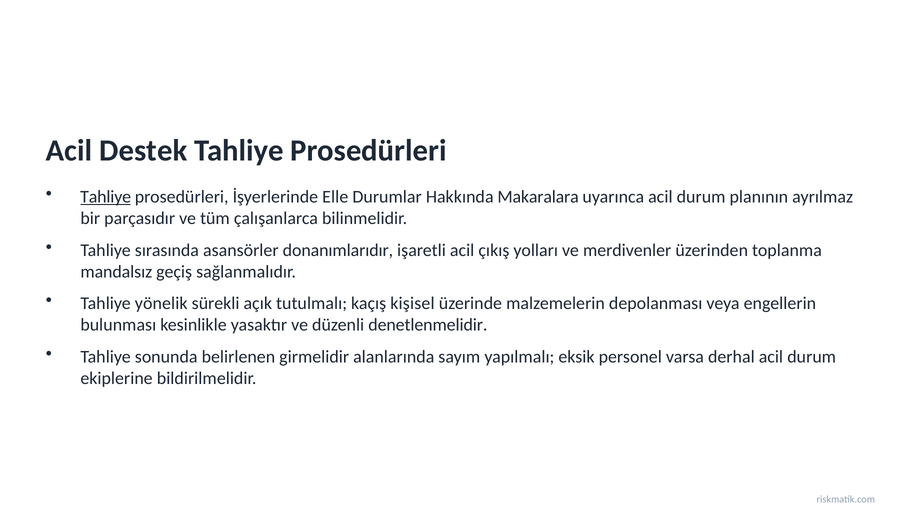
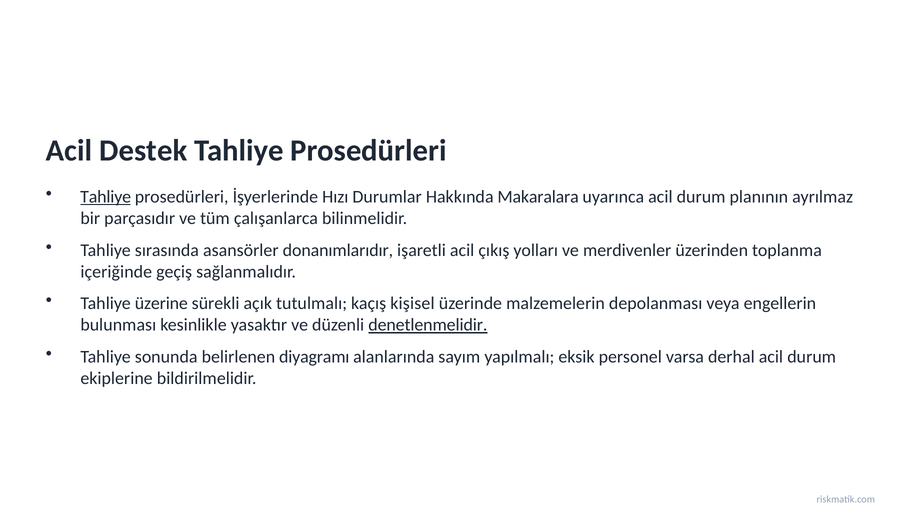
Elle: Elle -> Hızı (335, 197)
mandalsız: mandalsız -> içeriğinde (116, 272)
yönelik: yönelik -> üzerine (161, 304)
denetlenmelidir underline: none -> present (428, 325)
girmelidir: girmelidir -> diyagramı (314, 357)
